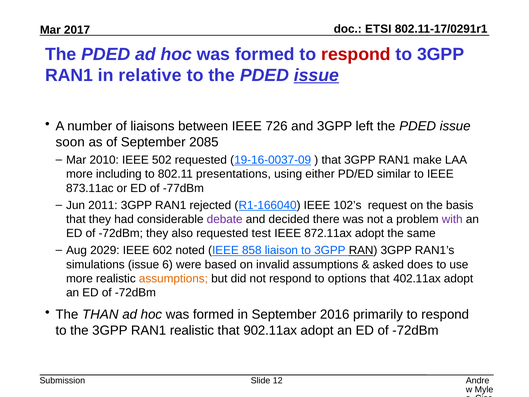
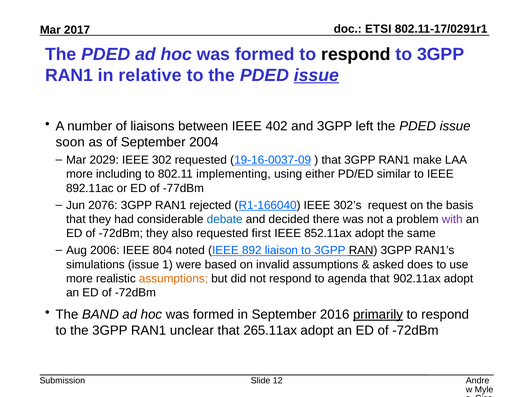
respond colour: red -> black (356, 54)
726: 726 -> 402 (277, 126)
2085: 2085 -> 2004 (204, 142)
2010: 2010 -> 2029 (104, 160)
502: 502 -> 302 (162, 160)
presentations: presentations -> implementing (233, 174)
873.11ac: 873.11ac -> 892.11ac (90, 188)
2011: 2011 -> 2076 (103, 205)
102’s: 102’s -> 302’s (348, 205)
debate colour: purple -> blue (225, 219)
test: test -> first (261, 233)
872.11ax: 872.11ax -> 852.11ax (328, 233)
2029: 2029 -> 2006 (105, 250)
602: 602 -> 804 (162, 250)
858: 858 -> 892 (252, 250)
6: 6 -> 1 (168, 264)
options: options -> agenda (347, 278)
402.11ax: 402.11ax -> 902.11ax (417, 278)
THAN: THAN -> BAND (100, 314)
primarily underline: none -> present (378, 314)
RAN1 realistic: realistic -> unclear (192, 330)
902.11ax: 902.11ax -> 265.11ax (270, 330)
